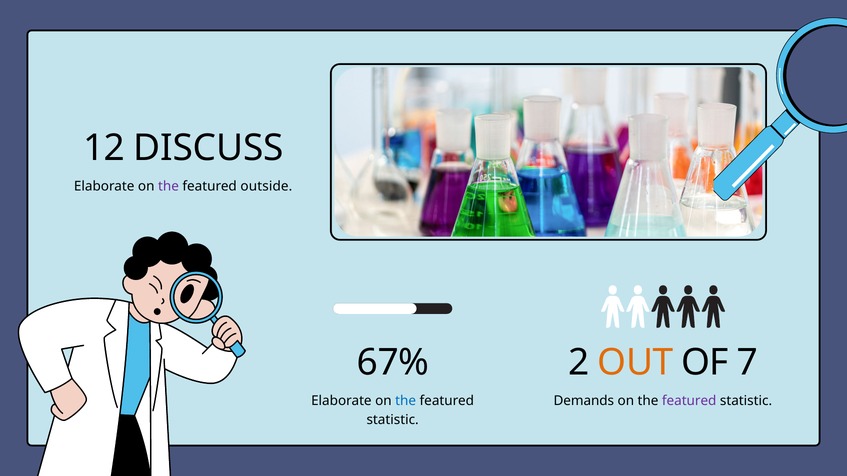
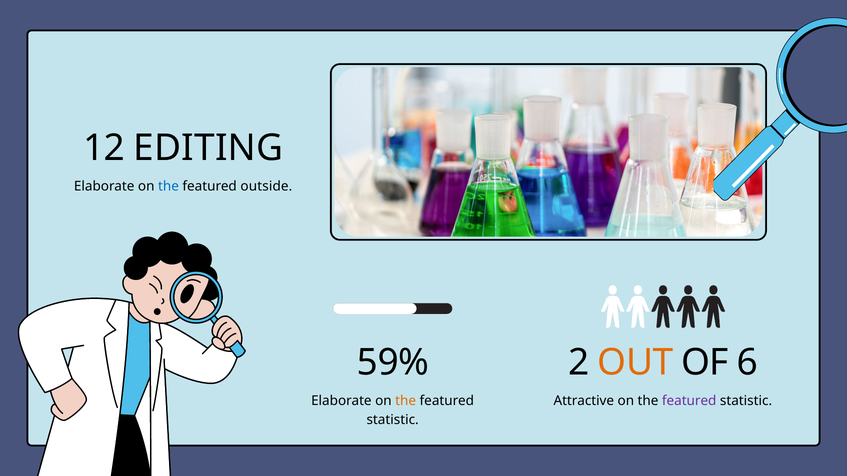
DISCUSS: DISCUSS -> EDITING (208, 148)
the colour: purple -> blue (168, 187)
67%: 67% -> 59% (393, 363)
7: 7 -> 6 (747, 363)
the colour: blue -> orange (406, 401)
Demands: Demands -> Attractive (584, 401)
